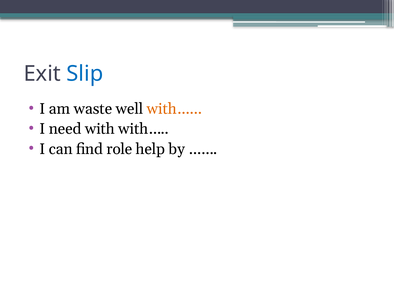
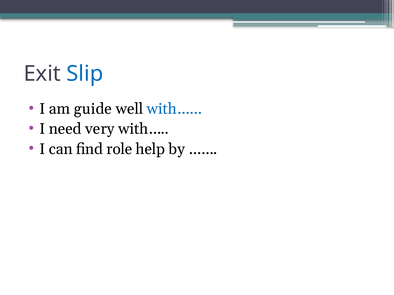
waste: waste -> guide (93, 109)
with…… colour: orange -> blue (174, 109)
with: with -> very (100, 129)
